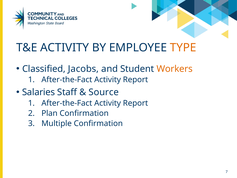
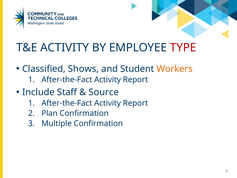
TYPE colour: orange -> red (183, 47)
Jacobs: Jacobs -> Shows (83, 69)
Salaries: Salaries -> Include (38, 92)
